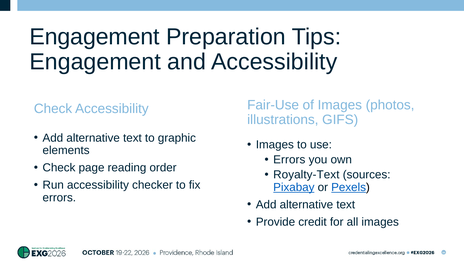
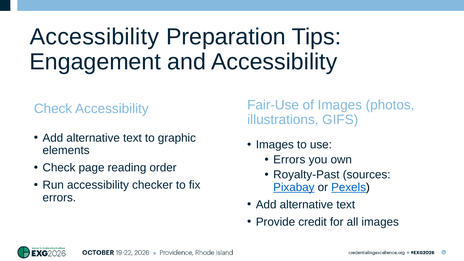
Engagement: Engagement -> Accessibility (94, 37)
Royalty-Text: Royalty-Text -> Royalty-Past (306, 175)
